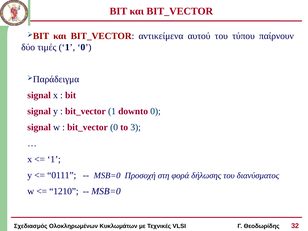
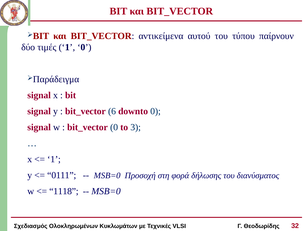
bit_vector 1: 1 -> 6 (112, 111)
1210: 1210 -> 1118 (64, 191)
